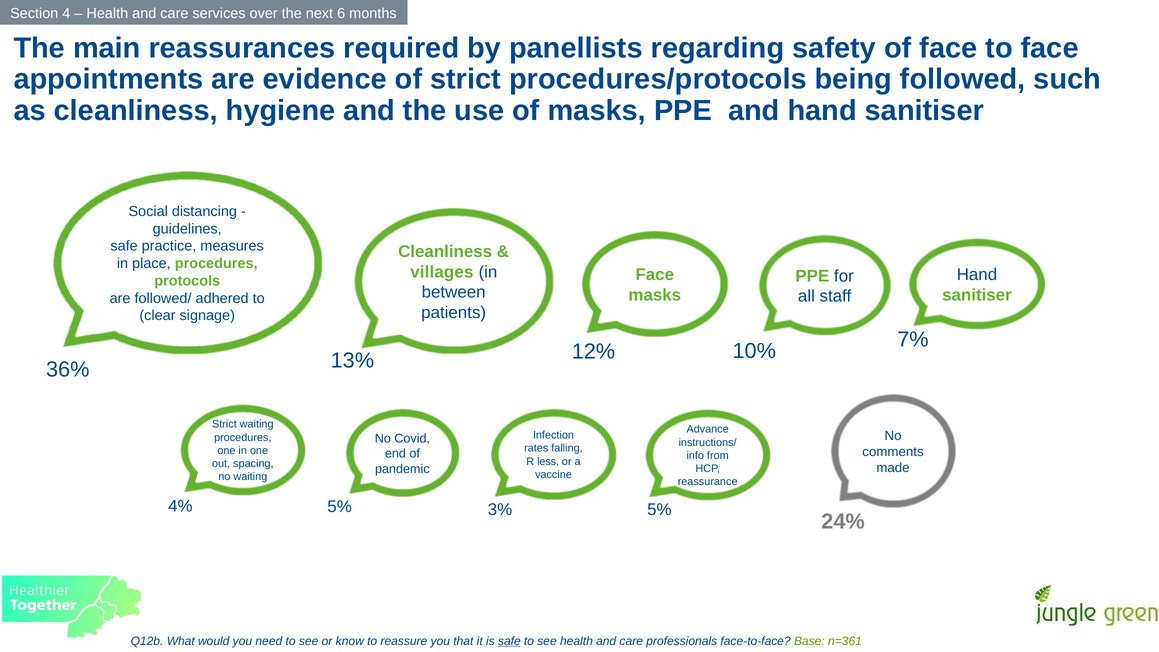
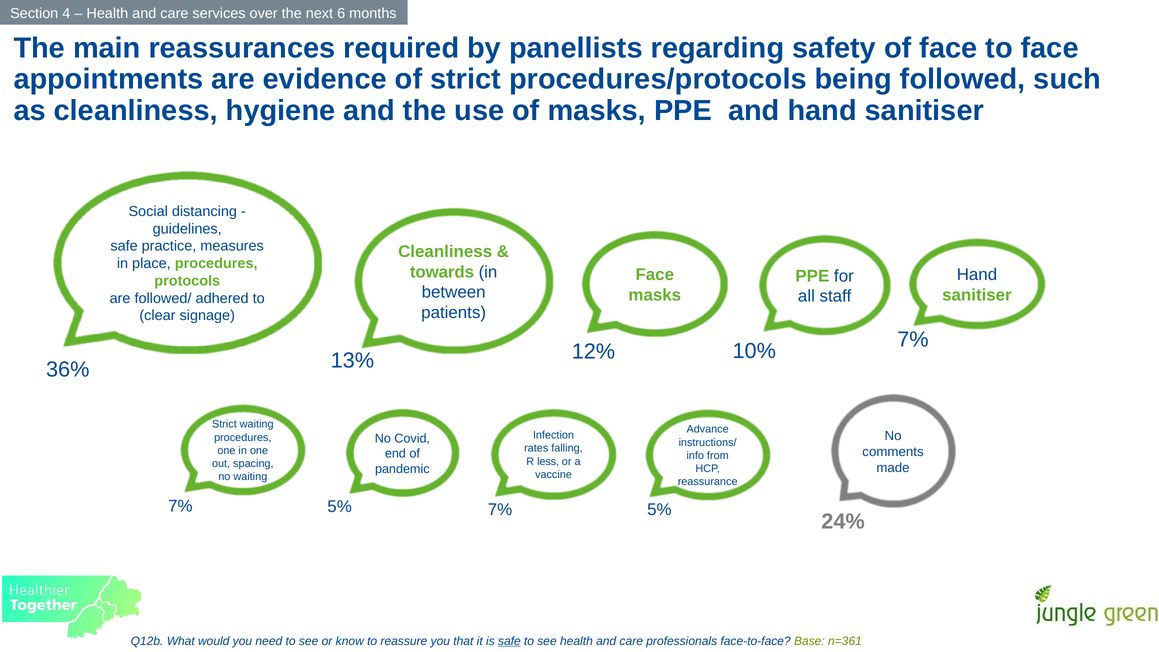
villages: villages -> towards (442, 272)
4%: 4% -> 7% (180, 506)
3%: 3% -> 7% (500, 509)
